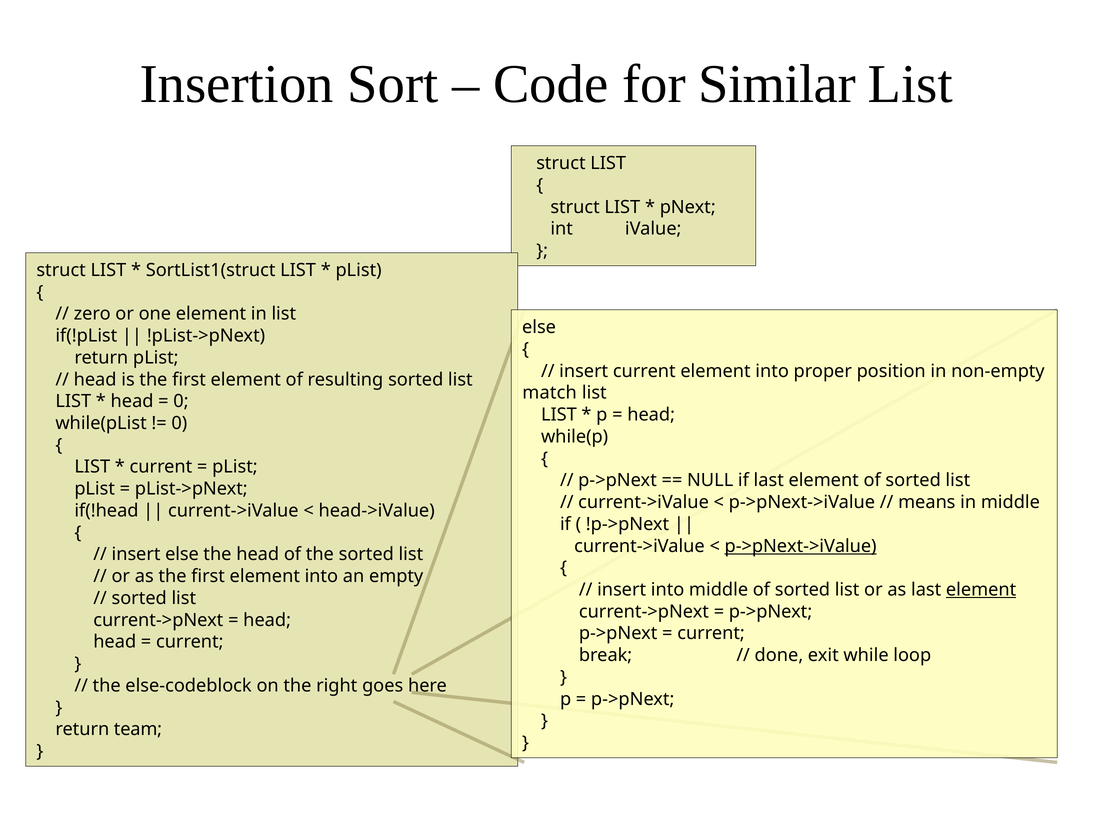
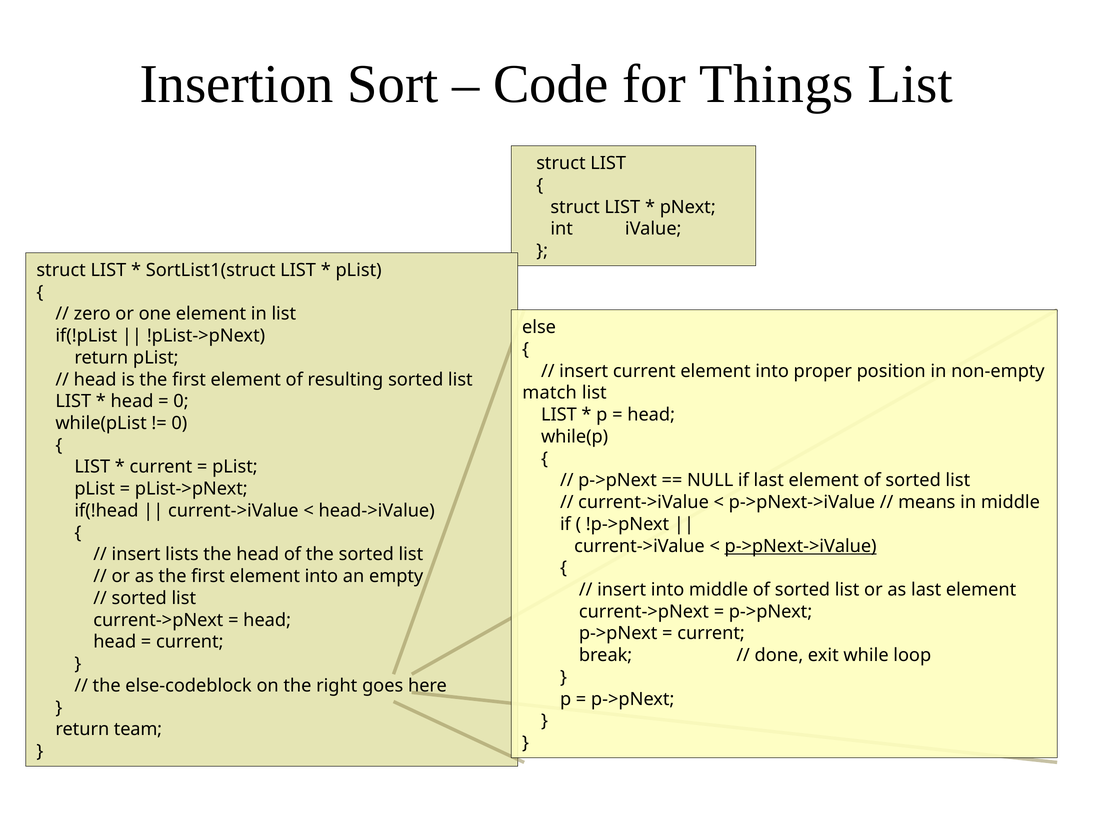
Similar: Similar -> Things (777, 84)
insert else: else -> lists (182, 554)
element underline: present -> none (981, 590)
